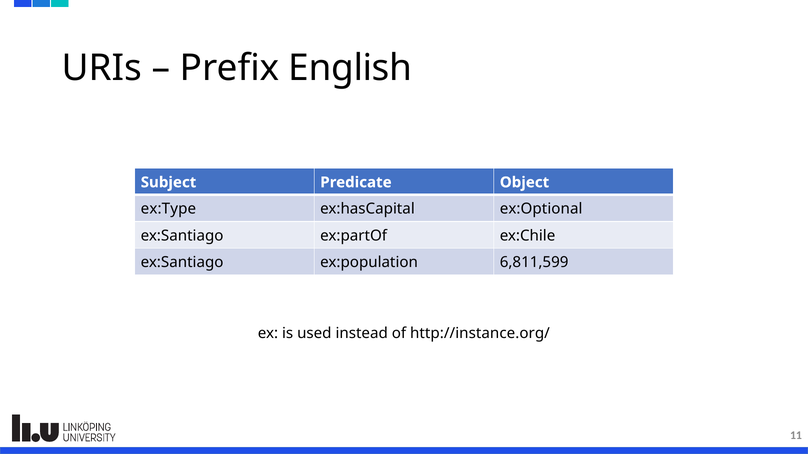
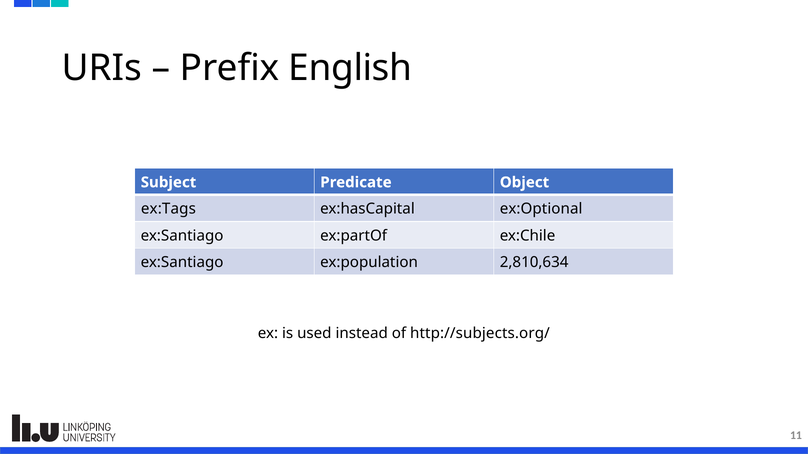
ex:Type: ex:Type -> ex:Tags (168, 209)
6,811,599: 6,811,599 -> 2,810,634 (534, 263)
http://instance.org/: http://instance.org/ -> http://subjects.org/ (480, 334)
